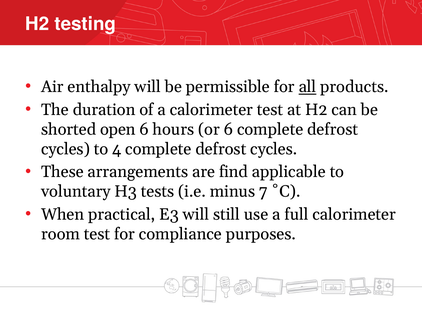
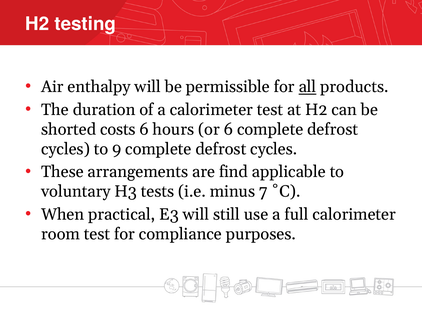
open: open -> costs (118, 130)
4: 4 -> 9 (117, 149)
